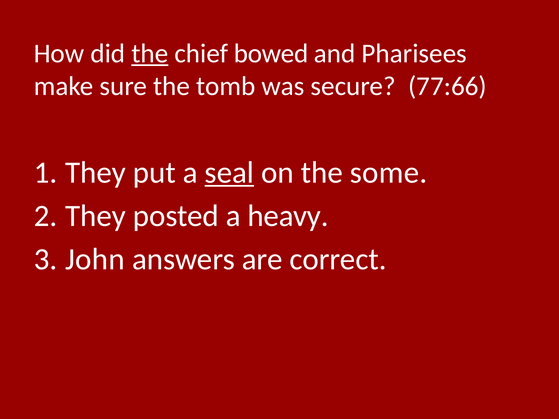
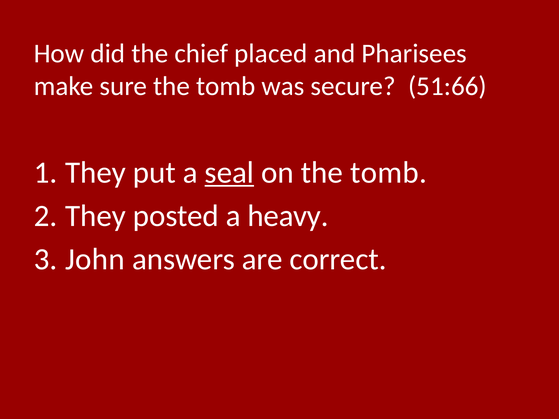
the underline: present -> none (150, 54)
bowed: bowed -> placed (271, 54)
77:66: 77:66 -> 51:66 (447, 86)
on the some: some -> tomb (389, 173)
